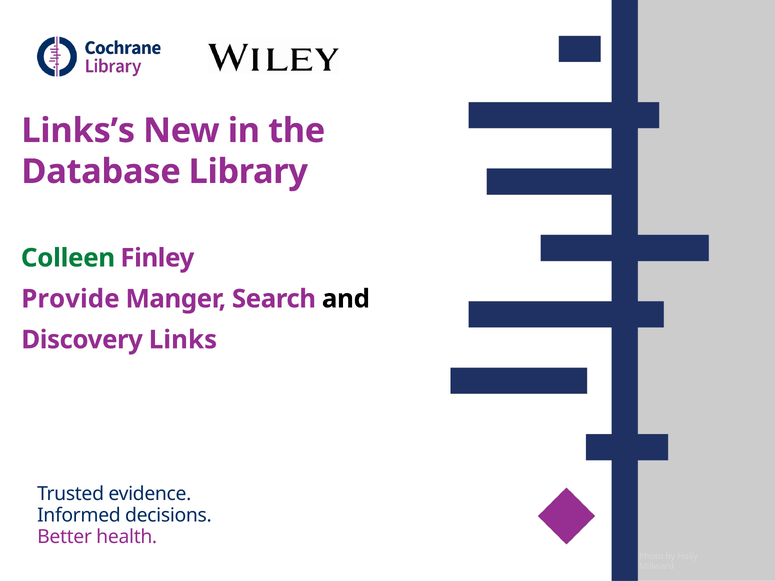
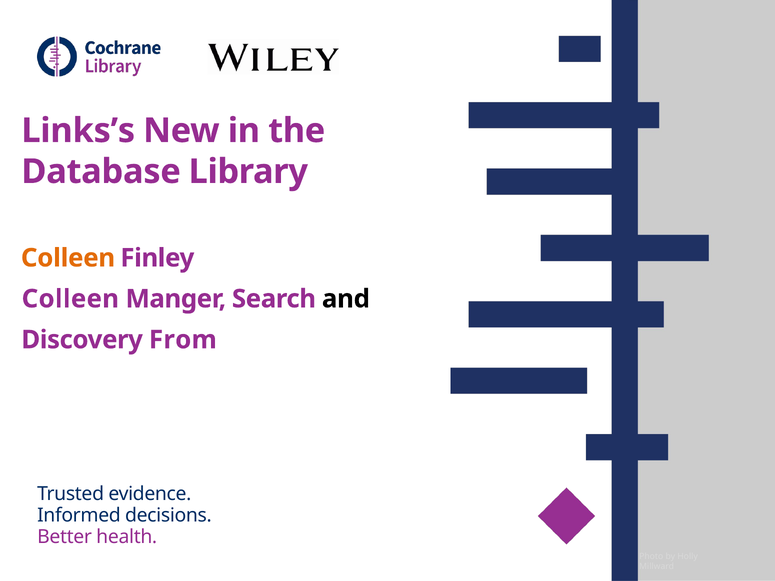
Colleen colour: green -> orange (68, 258)
Provide: Provide -> Colleen (70, 299)
Links: Links -> From (183, 340)
